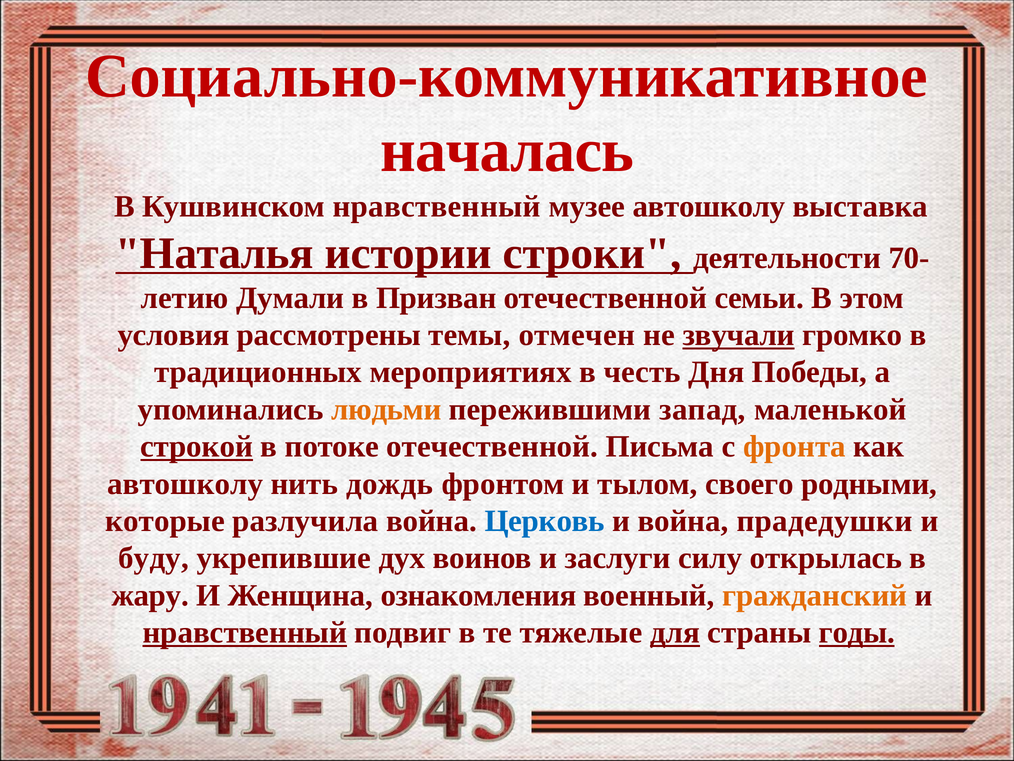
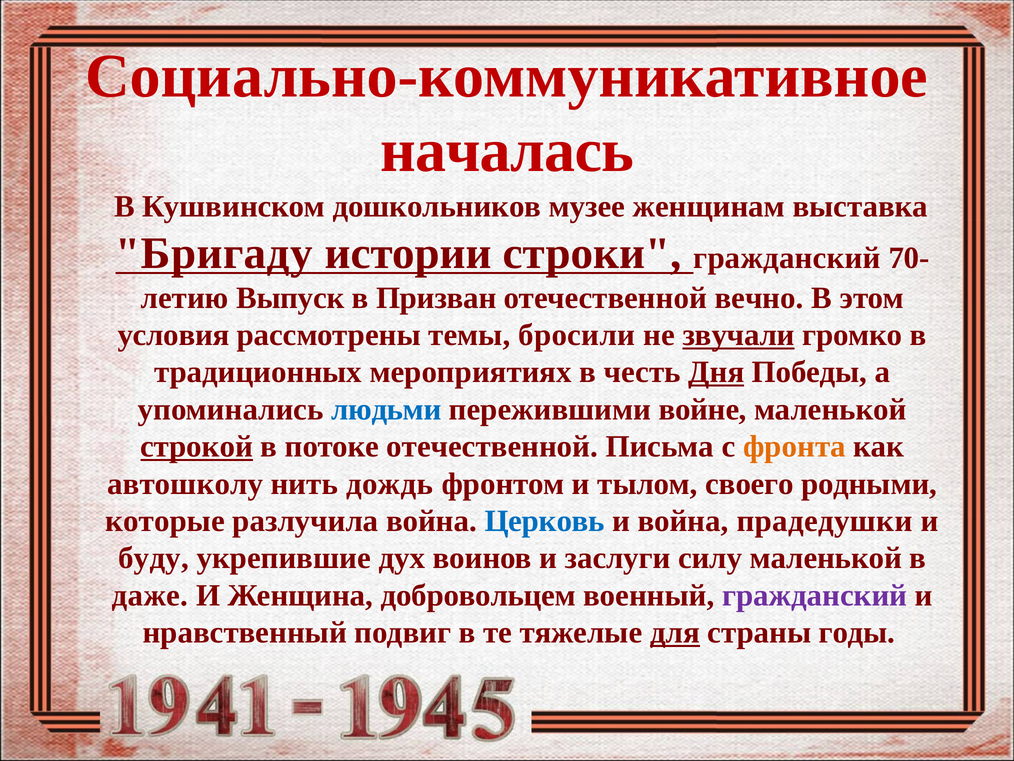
Кушвинском нравственный: нравственный -> дошкольников (437, 206)
музее автошколу: автошколу -> женщинам (709, 206)
Наталья: Наталья -> Бригаду (214, 253)
строки деятельности: деятельности -> гражданский (787, 258)
Думали: Думали -> Выпуск (290, 298)
семьи: семьи -> вечно (759, 298)
отмечен: отмечен -> бросили (577, 335)
Дня underline: none -> present (716, 372)
людьми colour: orange -> blue (386, 409)
запад: запад -> войне (703, 409)
силу открылась: открылась -> маленькой (826, 558)
жару: жару -> даже (150, 595)
ознакомления: ознакомления -> добровольцем (478, 595)
гражданский colour: orange -> purple (815, 595)
нравственный underline: present -> none (245, 632)
годы underline: present -> none (857, 632)
